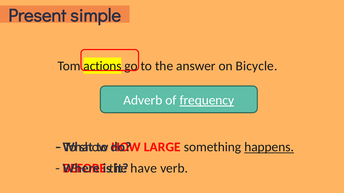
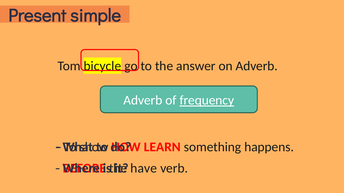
actions: actions -> bicycle (102, 66)
on Bicycle: Bicycle -> Adverb (257, 66)
LARGE: LARGE -> LEARN (162, 147)
happens underline: present -> none (269, 147)
